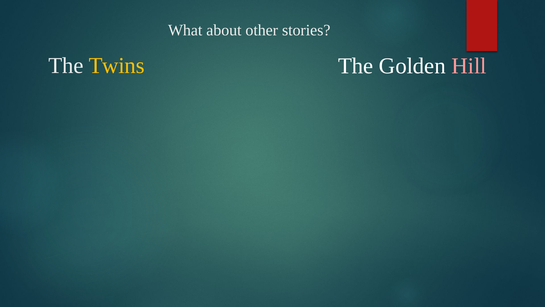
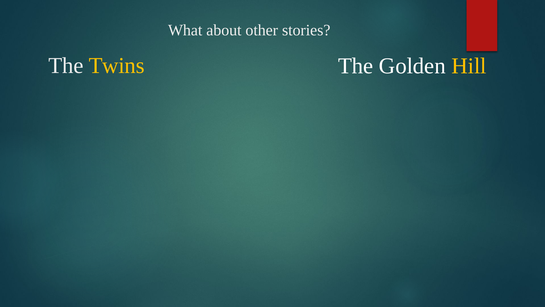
Hill colour: pink -> yellow (469, 66)
